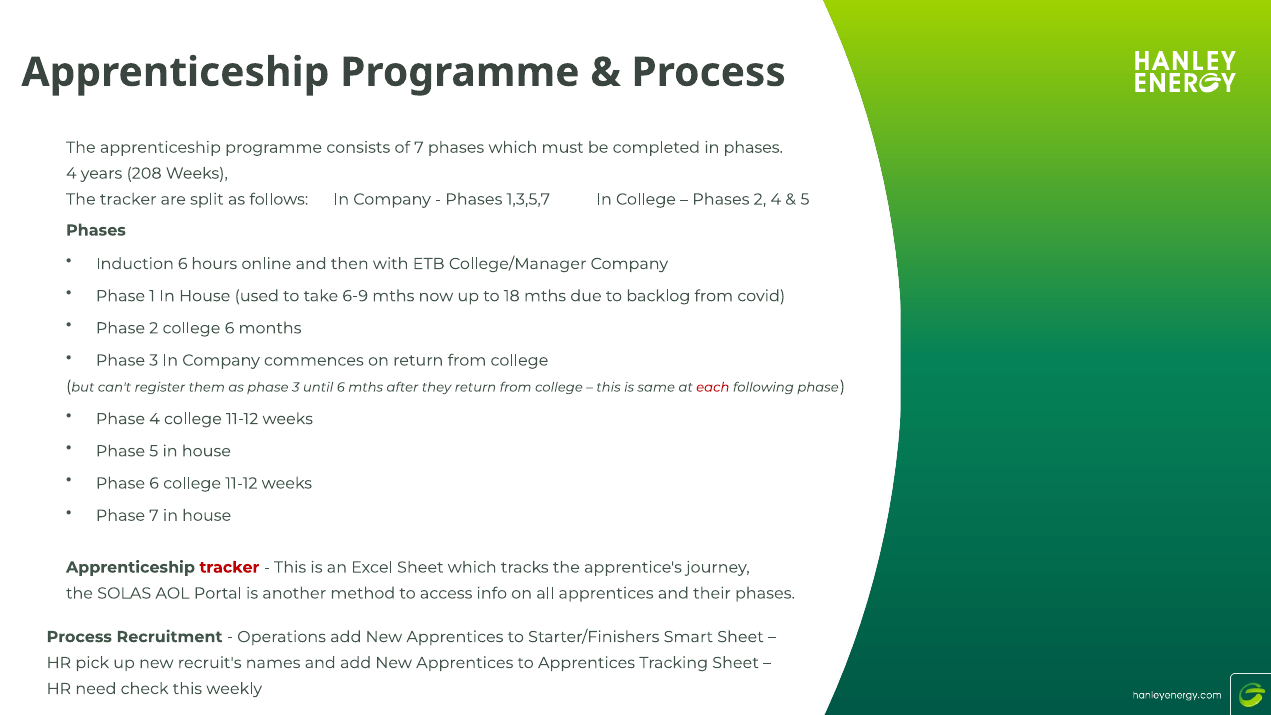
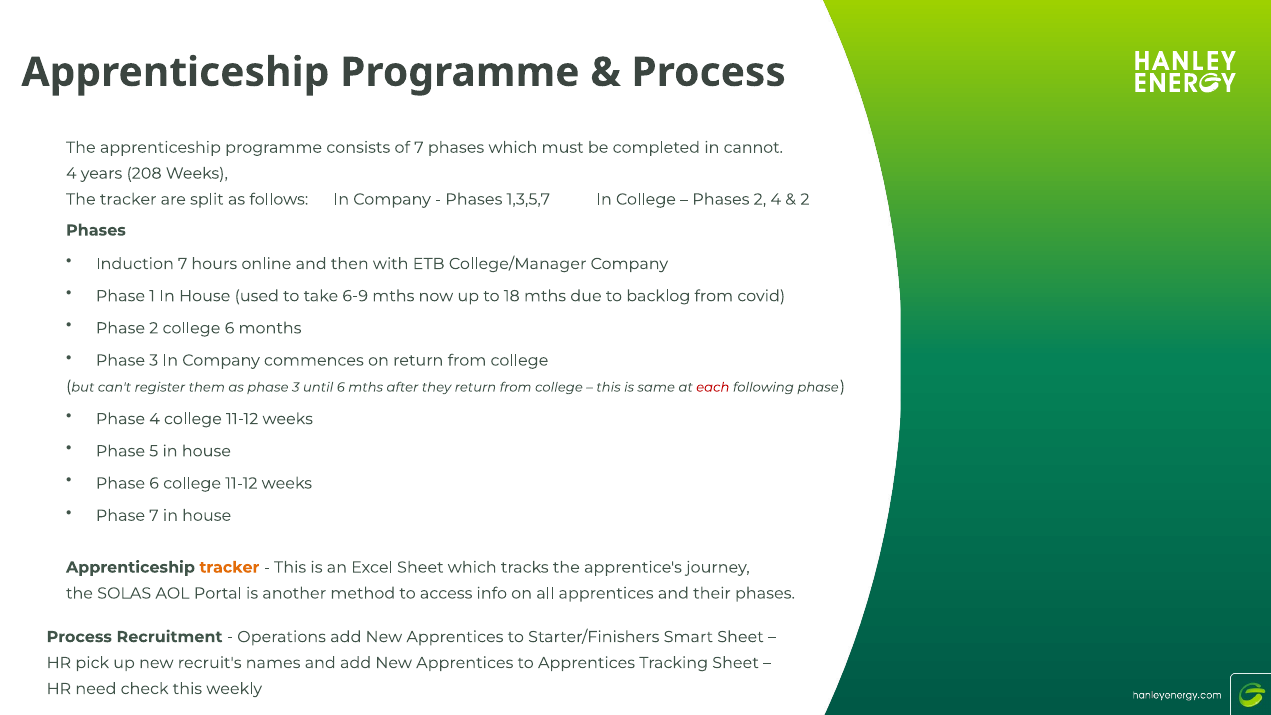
in phases: phases -> cannot (753, 147)
5: 5 -> 2 (805, 199)
Induction 6: 6 -> 7 (183, 264)
tracker colour: red -> orange (229, 567)
